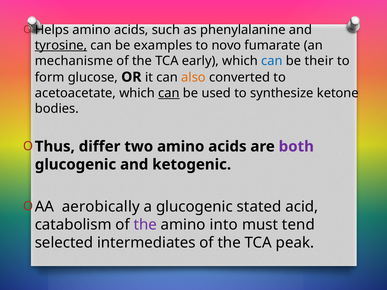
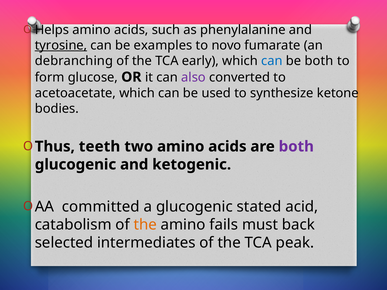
mechanisme: mechanisme -> debranching (74, 61)
be their: their -> both (319, 61)
also colour: orange -> purple (193, 77)
can underline: present -> none (169, 93)
differ: differ -> teeth (100, 147)
aerobically: aerobically -> committed (101, 207)
the colour: purple -> orange (145, 225)
into: into -> fails (224, 225)
tend: tend -> back (298, 225)
